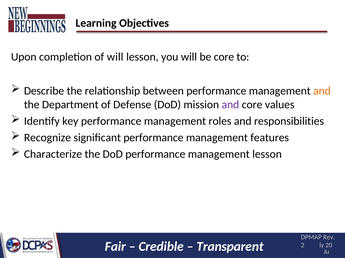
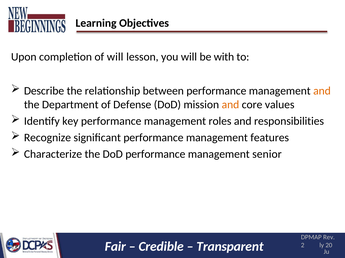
be core: core -> with (224, 57)
and colour: purple -> orange (230, 105)
management lesson: lesson -> senior (267, 155)
